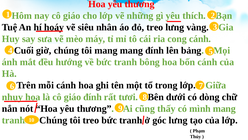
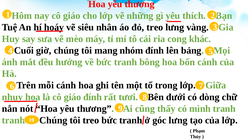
cong cánh: cánh -> khác (200, 39)
mang mang: mang -> nhóm (131, 50)
mình mang: mang -> tranh (224, 108)
